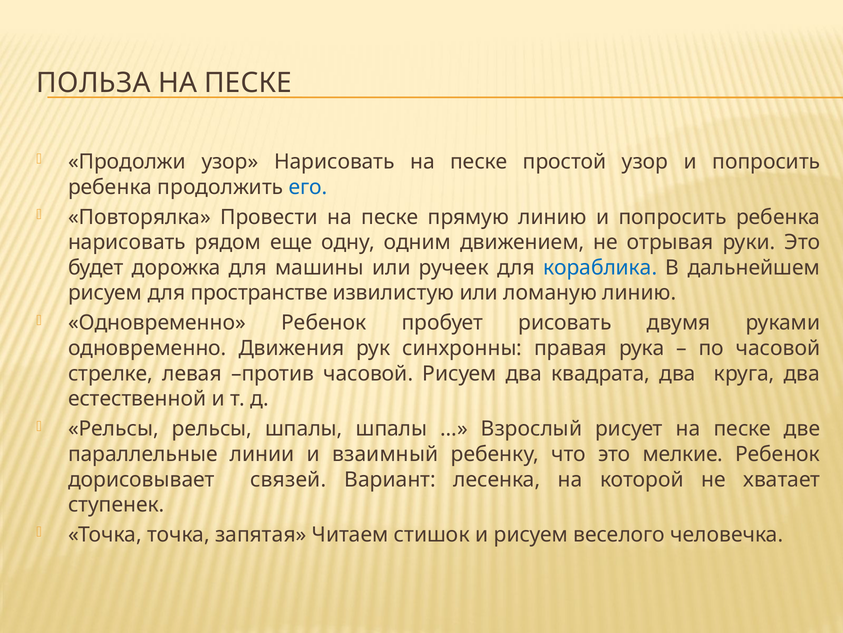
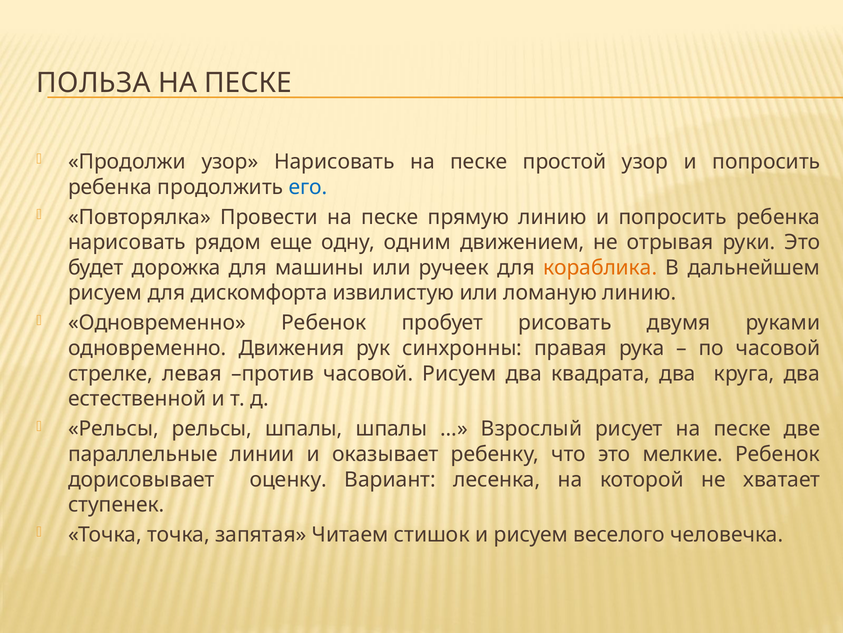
кораблика colour: blue -> orange (600, 267)
пространстве: пространстве -> дискомфорта (259, 293)
взаимный: взаимный -> оказывает (385, 454)
связей: связей -> оценку (288, 479)
